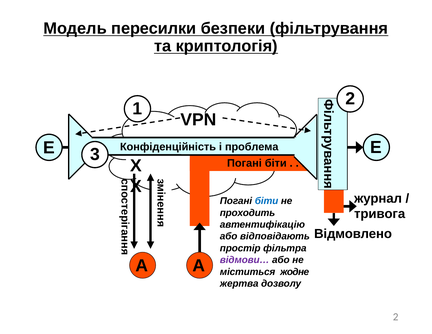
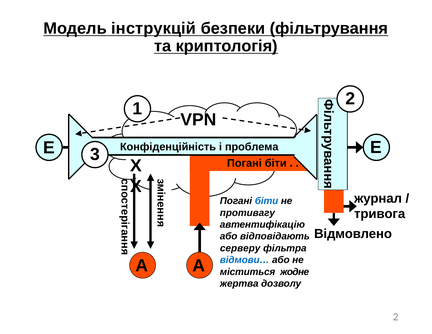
пересилки: пересилки -> інструкцій (154, 28)
проходить: проходить -> противагу (247, 213)
простір: простір -> серверу (240, 248)
відмови… colour: purple -> blue (245, 260)
